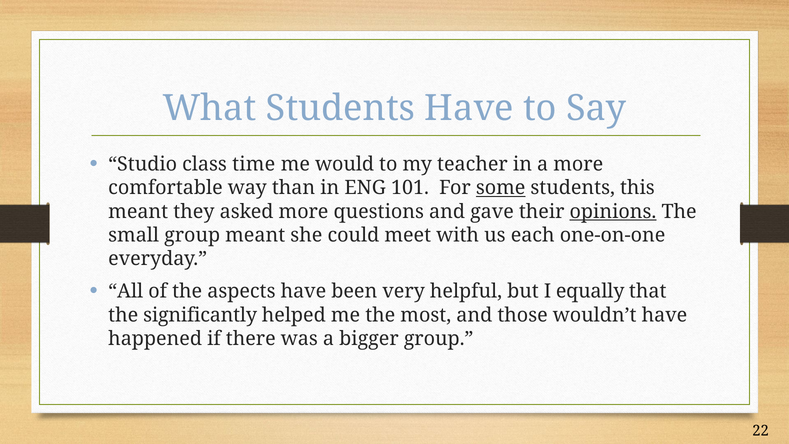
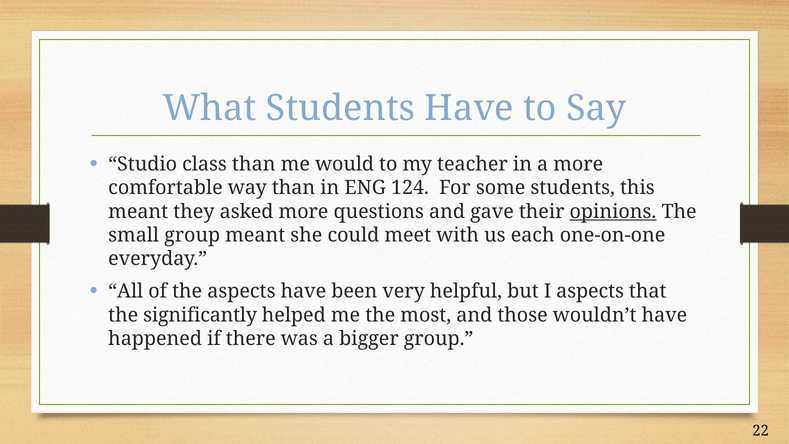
class time: time -> than (254, 164)
101: 101 -> 124 (410, 188)
some underline: present -> none (501, 188)
I equally: equally -> aspects (590, 291)
